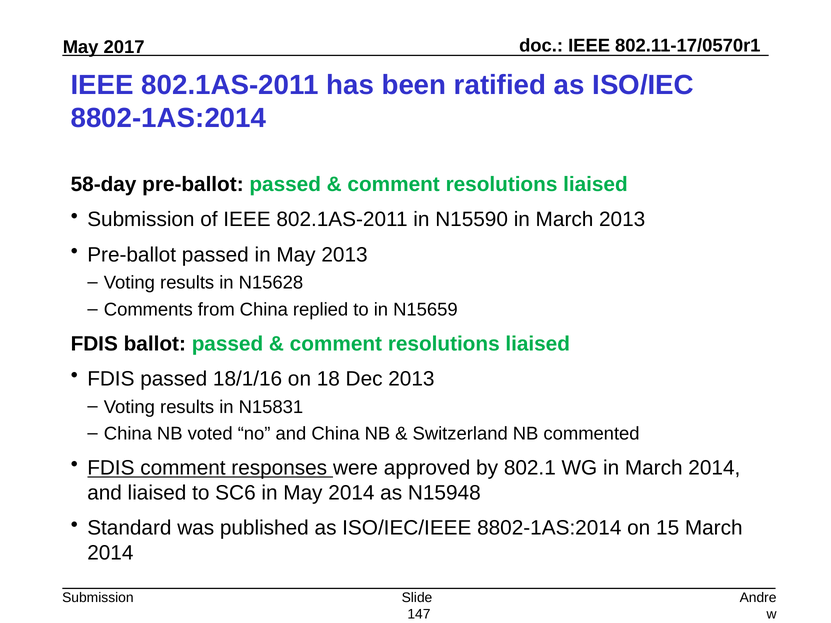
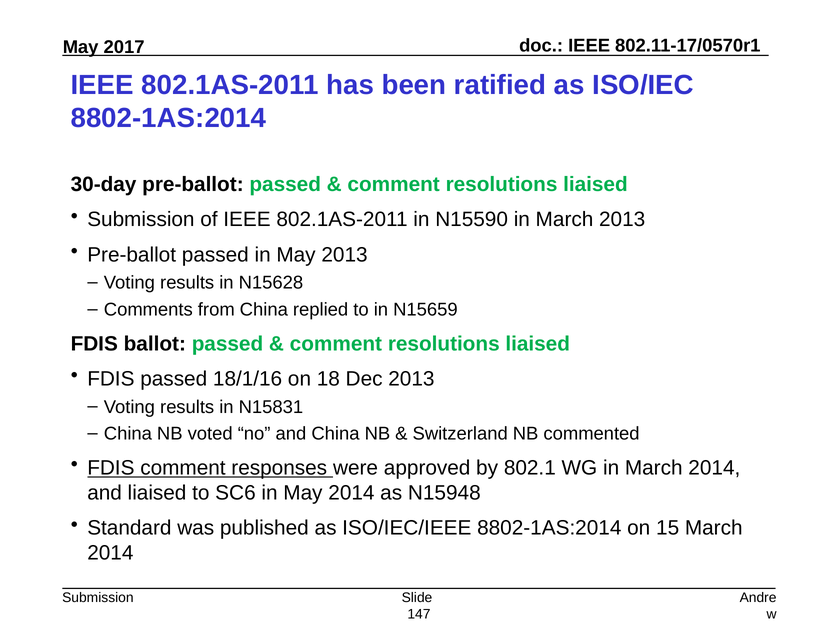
58-day: 58-day -> 30-day (104, 184)
